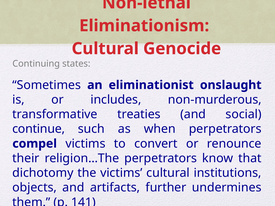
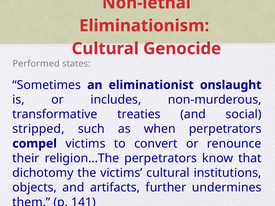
Continuing: Continuing -> Performed (36, 64)
continue: continue -> stripped (38, 129)
